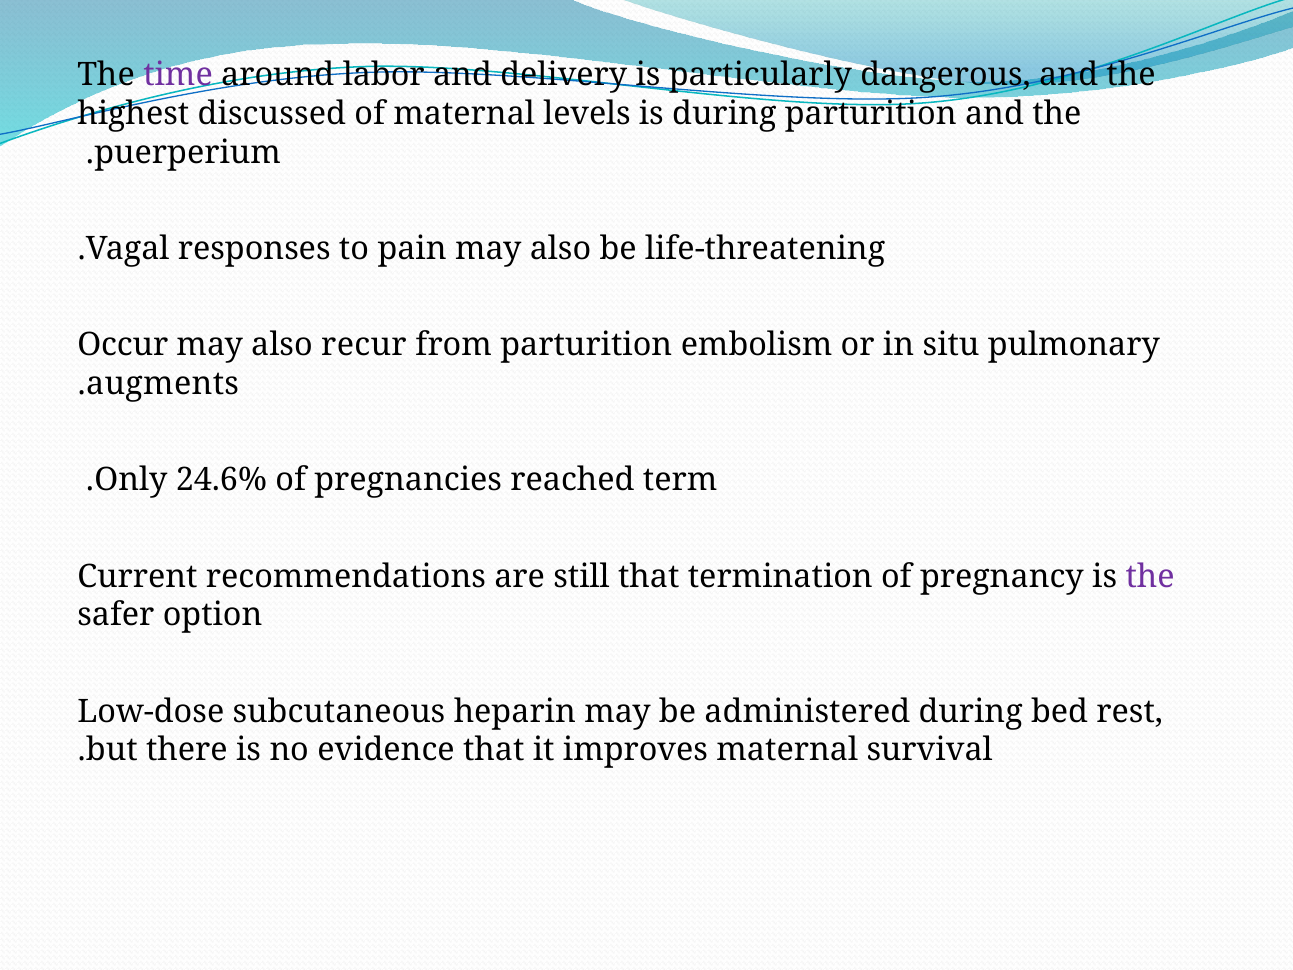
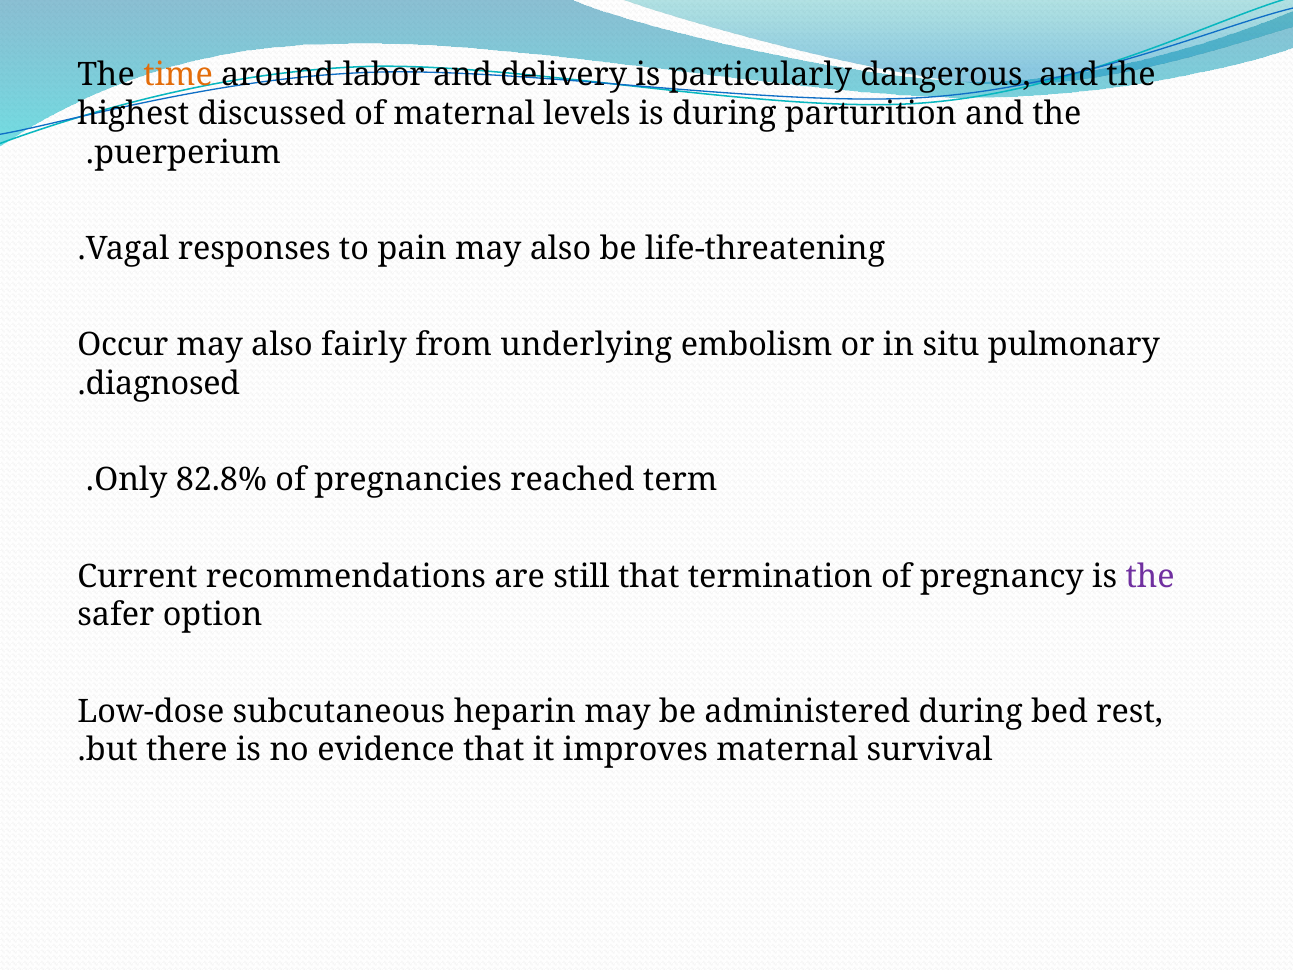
time colour: purple -> orange (178, 75)
recur: recur -> fairly (364, 345)
from parturition: parturition -> underlying (586, 345)
augments: augments -> diagnosed (163, 384)
24.6%: 24.6% -> 82.8% (221, 480)
